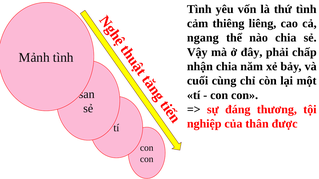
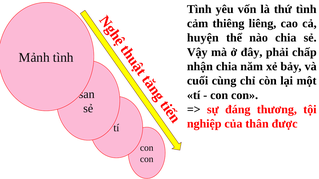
ngang: ngang -> huyện (203, 38)
